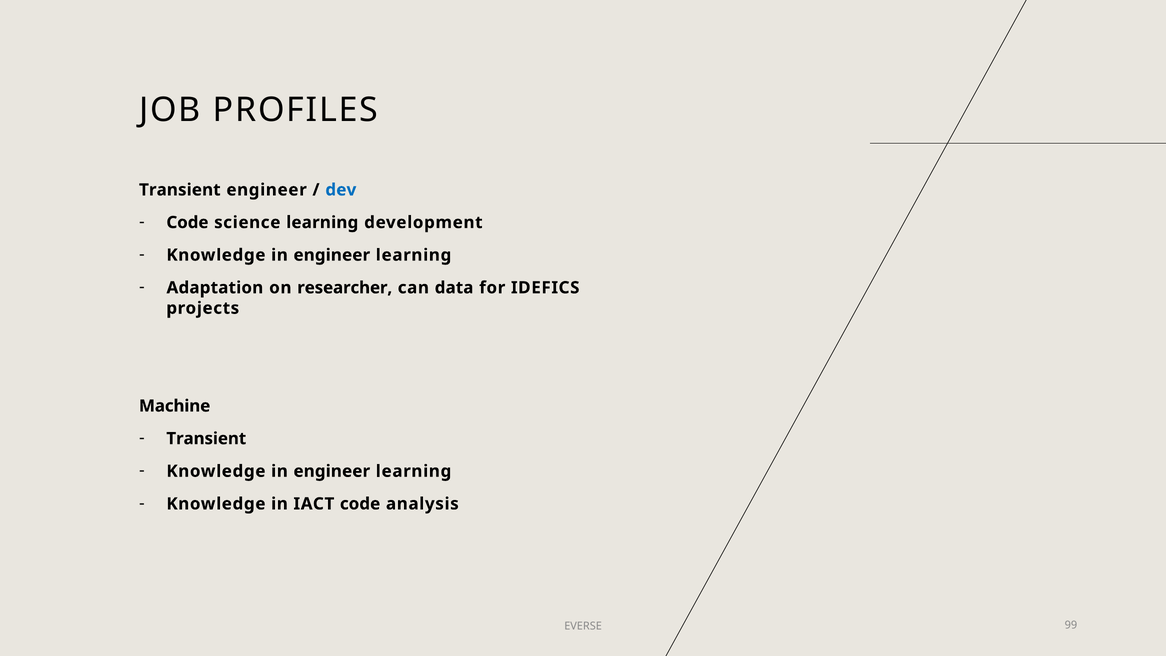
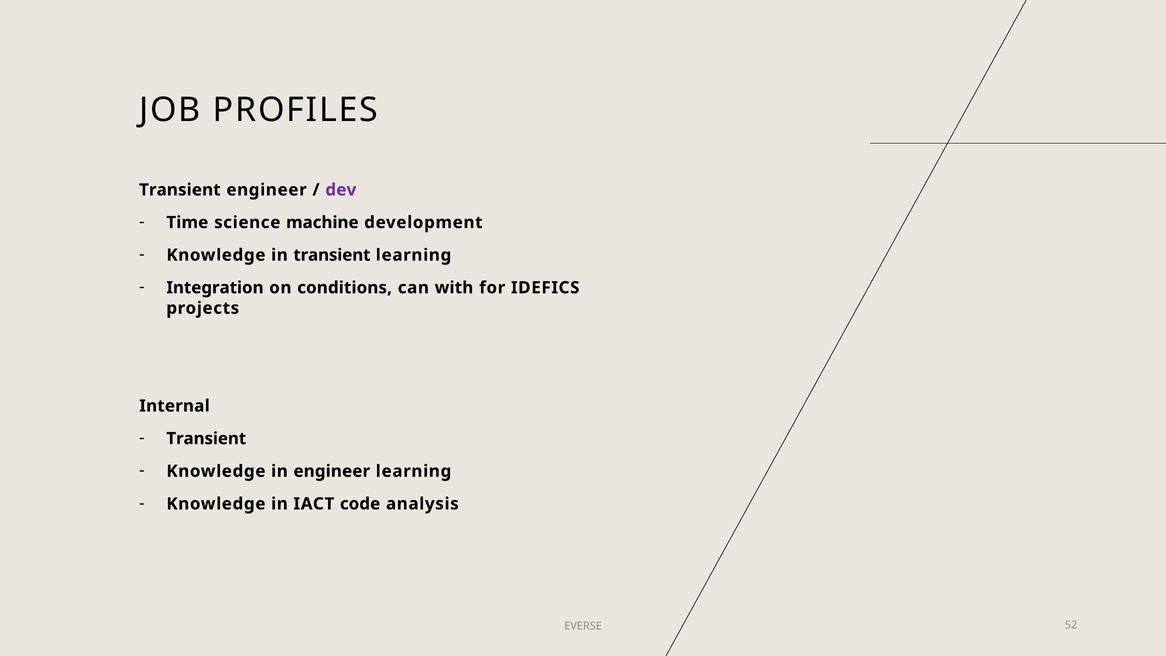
dev colour: blue -> purple (341, 190)
Code: Code -> Time (187, 222)
science learning: learning -> machine (322, 222)
engineer: engineer -> transient (332, 255)
Adaptation: Adaptation -> Integration (215, 288)
researcher: researcher -> conditions (345, 288)
data: data -> with (454, 288)
Machine: Machine -> Internal (174, 406)
99: 99 -> 52 (1071, 625)
